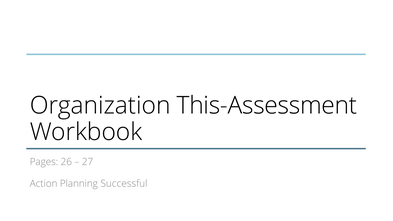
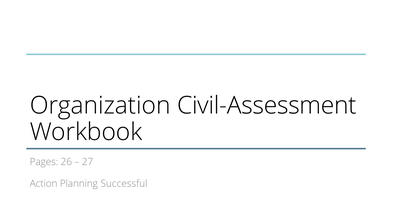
This-Assessment: This-Assessment -> Civil-Assessment (267, 106)
